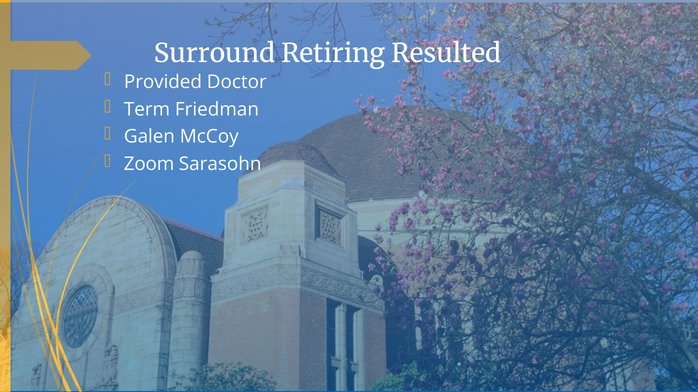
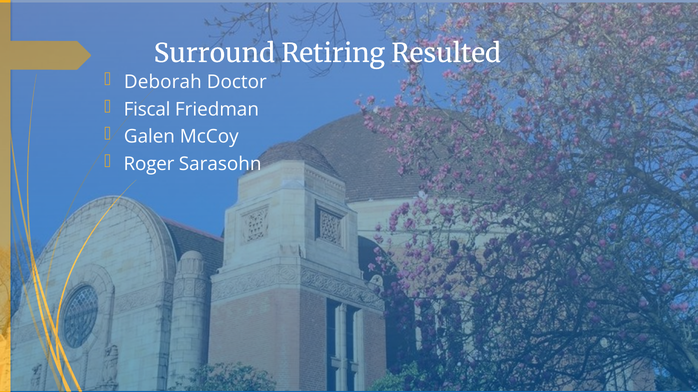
Provided: Provided -> Deborah (163, 82)
Term: Term -> Fiscal (147, 110)
Zoom: Zoom -> Roger (149, 164)
